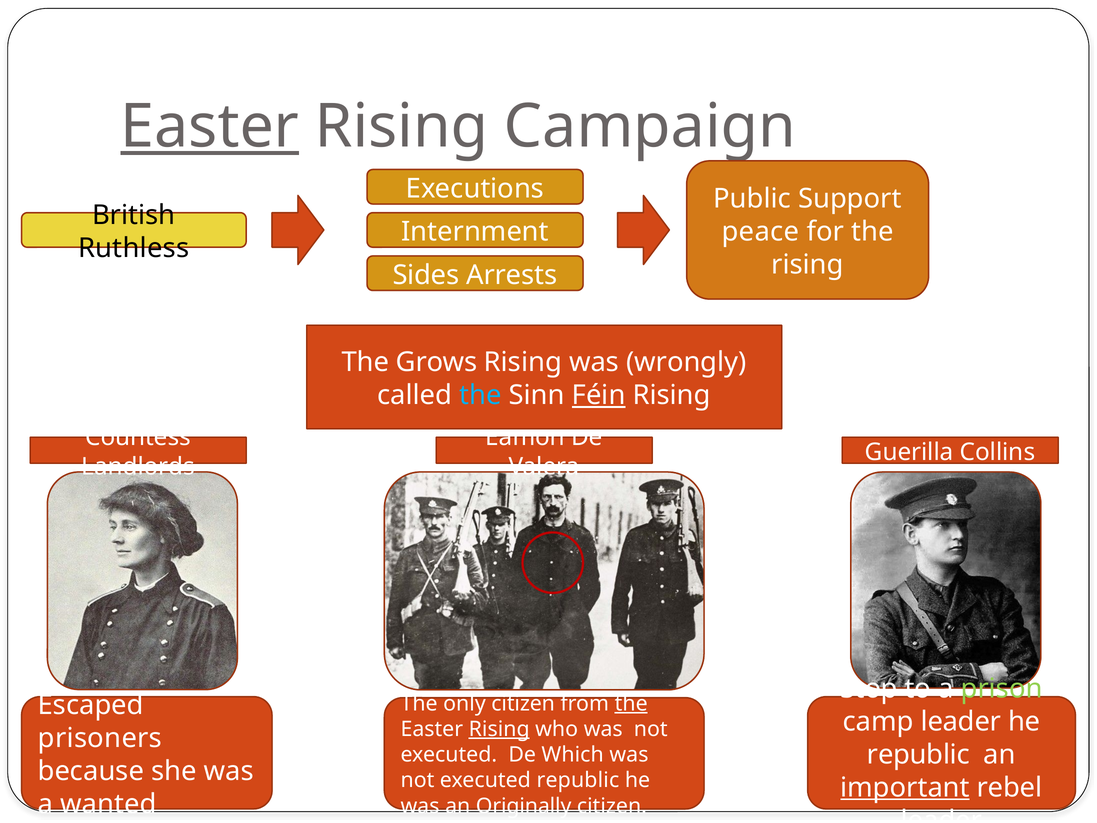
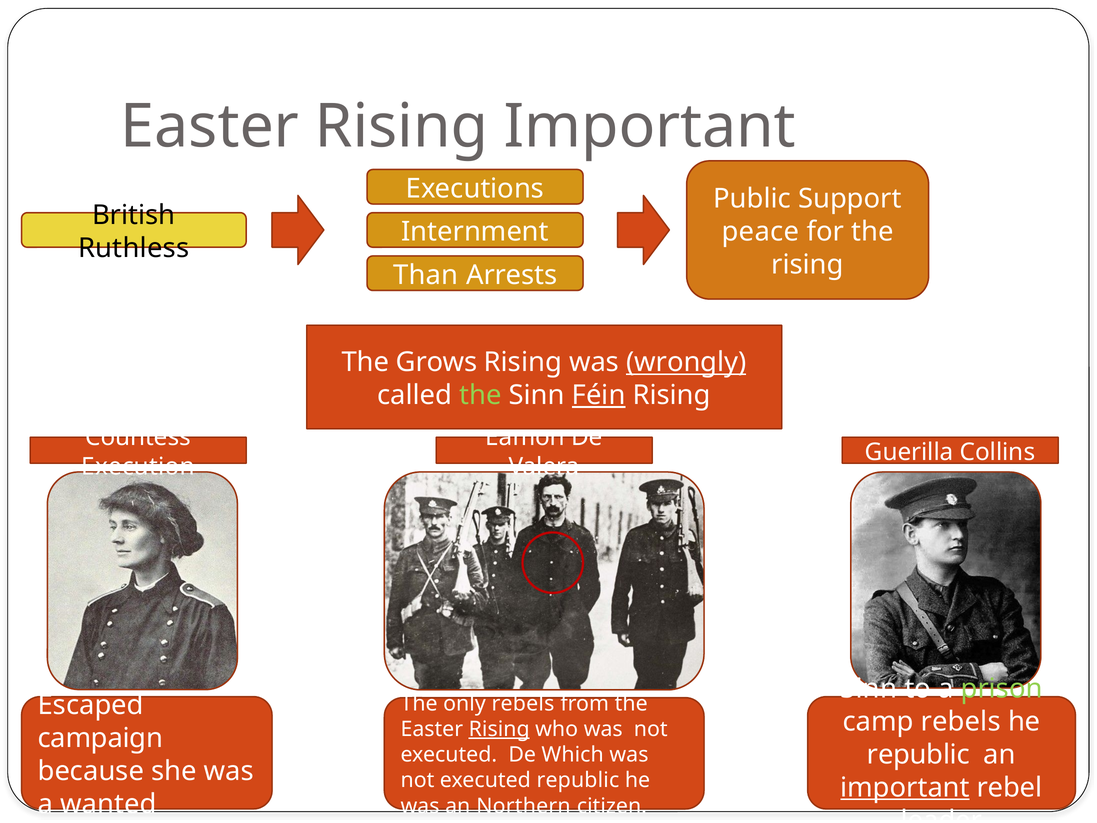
Easter underline: present -> none (210, 127)
Rising Campaign: Campaign -> Important (650, 127)
Sides: Sides -> Than (426, 275)
wrongly underline: none -> present (686, 362)
the colour: light blue -> light green (481, 395)
Landlords: Landlords -> Execution (138, 467)
Stop: Stop -> Sinn (869, 689)
only citizen: citizen -> rebels (523, 703)
the underline: present -> none (631, 703)
camp leader: leader -> rebels (961, 722)
prisoners: prisoners -> campaign (100, 738)
Originally: Originally -> Northern (523, 806)
